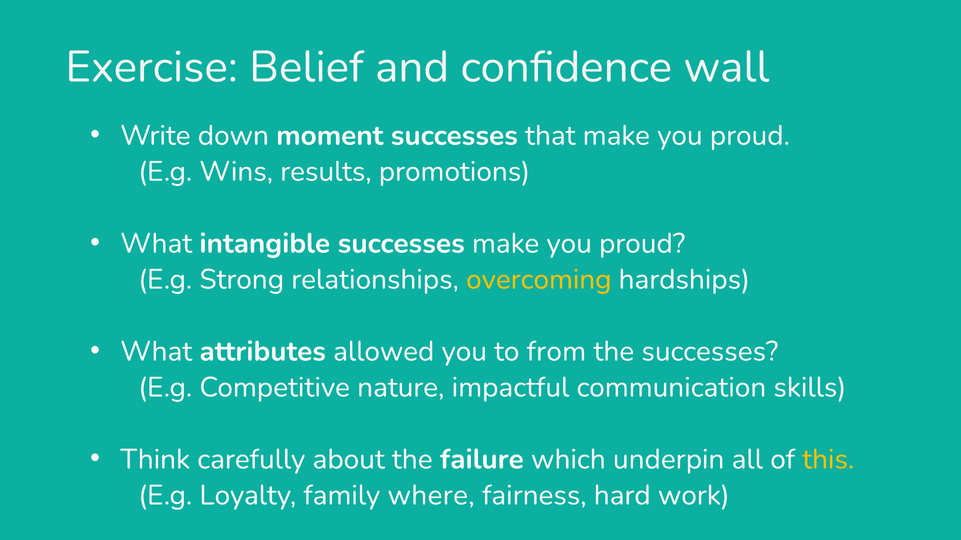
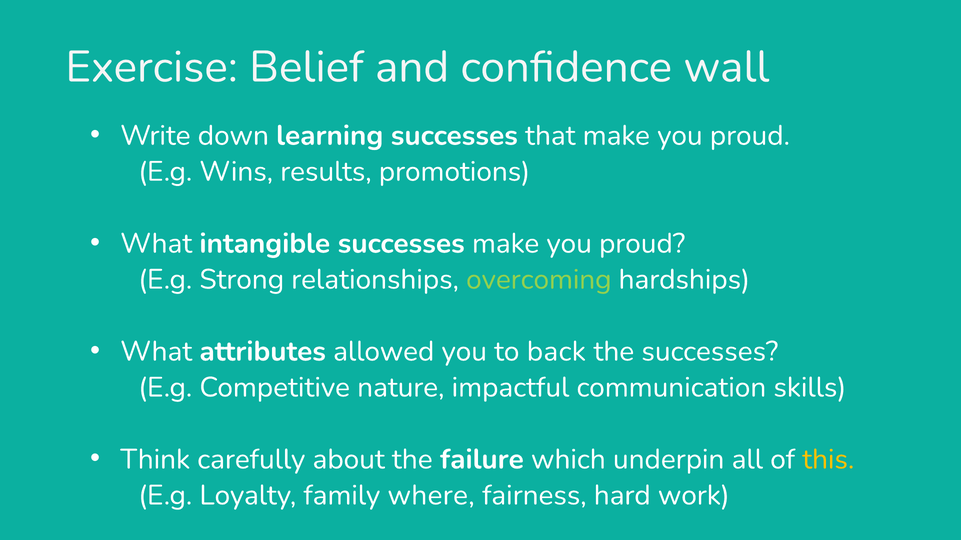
moment: moment -> learning (330, 136)
overcoming colour: yellow -> light green (539, 280)
from: from -> back (556, 352)
